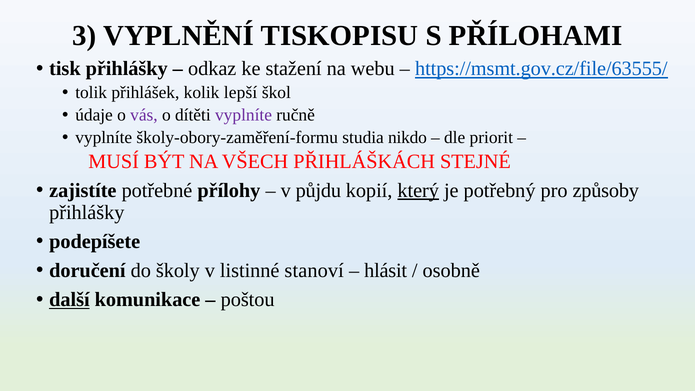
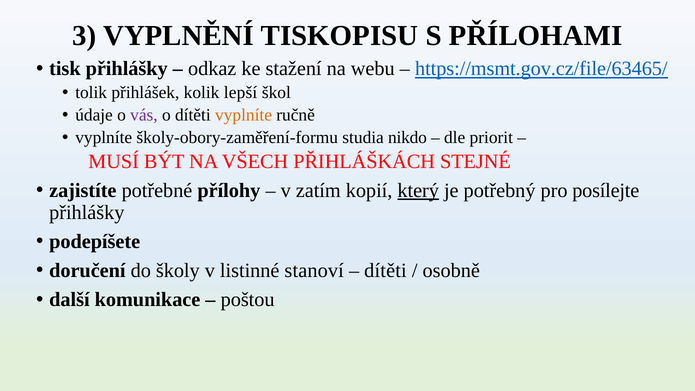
https://msmt.gov.cz/file/63555/: https://msmt.gov.cz/file/63555/ -> https://msmt.gov.cz/file/63465/ (541, 69)
vyplníte colour: purple -> orange (244, 115)
půjdu: půjdu -> zatím (318, 190)
způsoby: způsoby -> posílejte (606, 190)
hlásit: hlásit -> dítěti (385, 271)
další underline: present -> none (69, 300)
